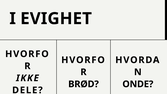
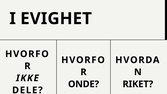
BRØD: BRØD -> ONDE (84, 84)
ONDE: ONDE -> RIKET (138, 84)
